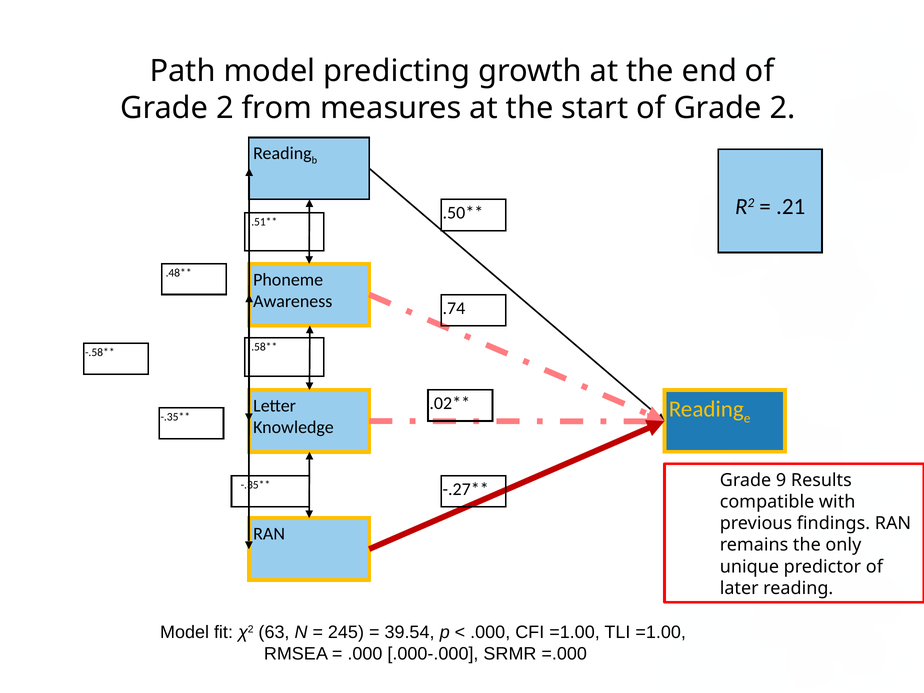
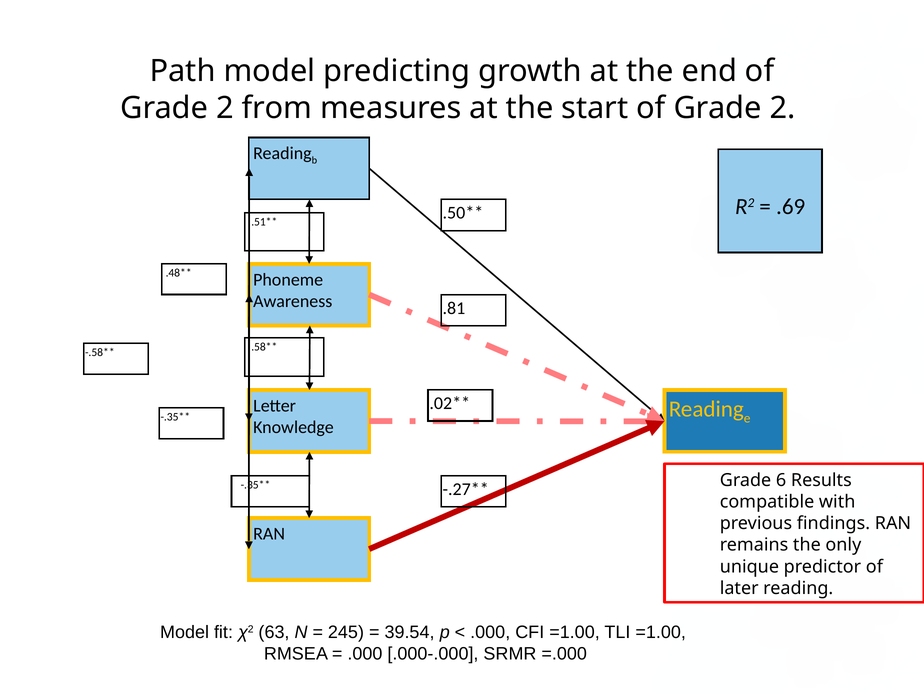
.21: .21 -> .69 (791, 207)
.74: .74 -> .81 (454, 308)
9: 9 -> 6 (781, 480)
